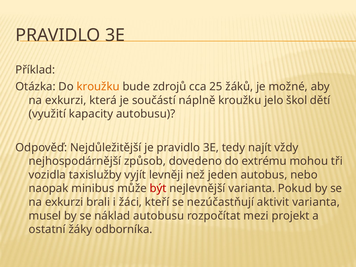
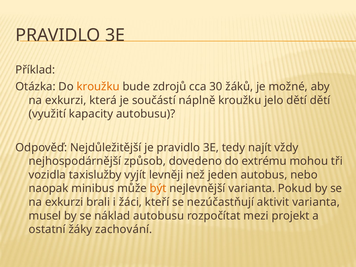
25: 25 -> 30 (216, 87)
jelo škol: škol -> dětí (297, 100)
být colour: red -> orange (158, 188)
odborníka: odborníka -> zachování (124, 229)
